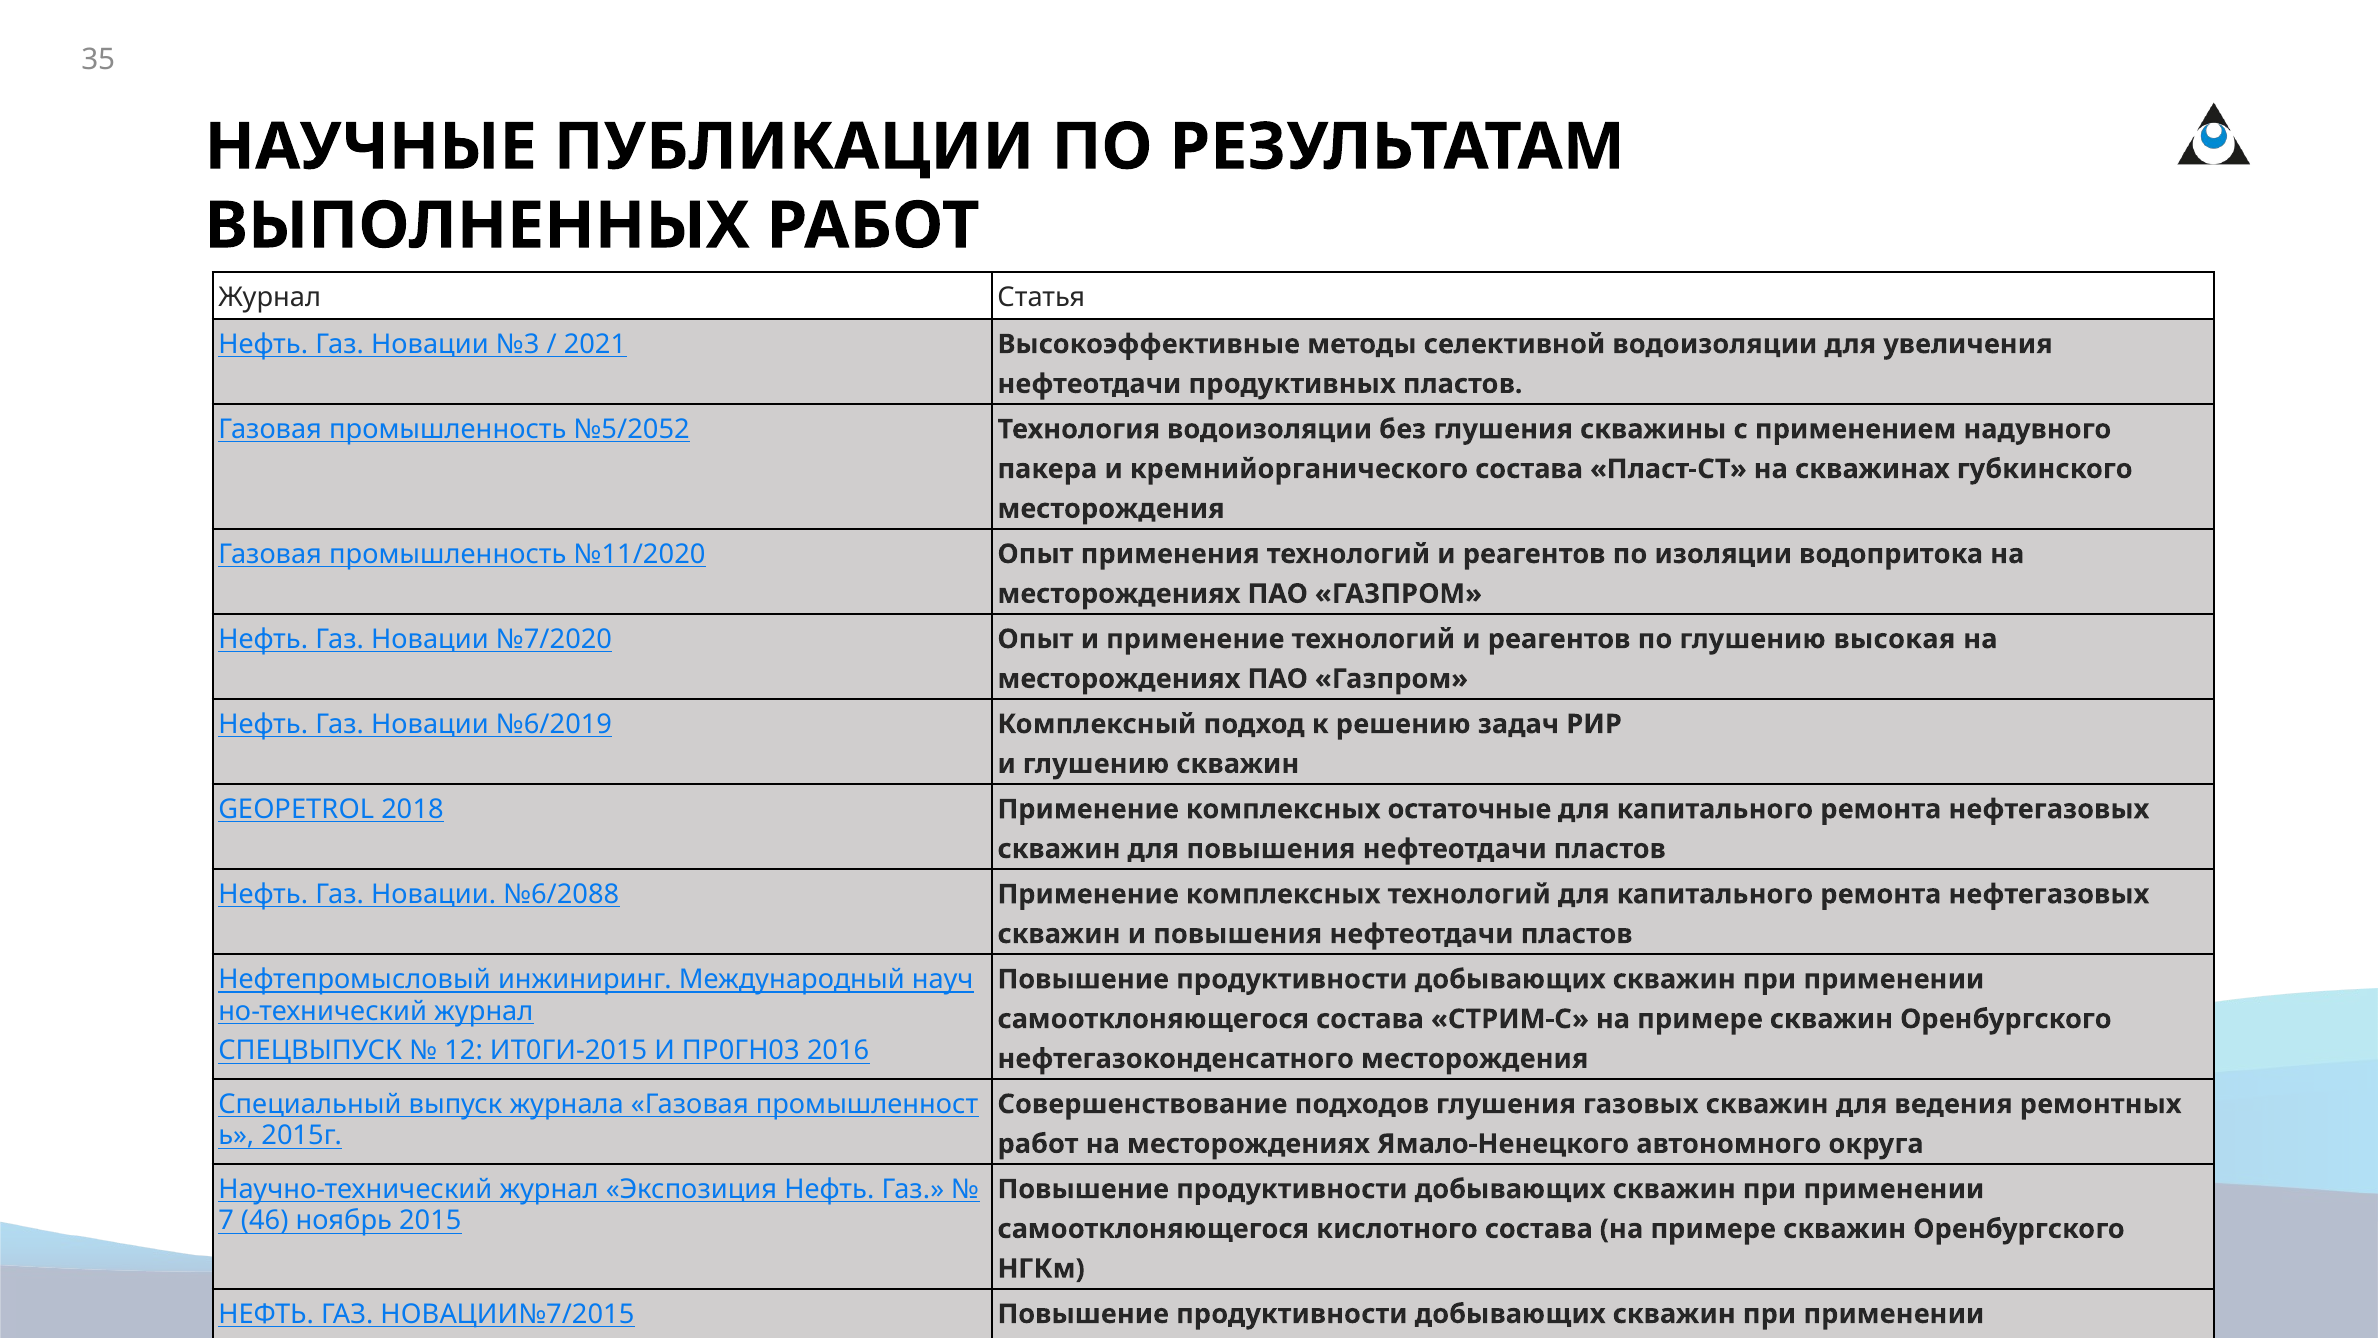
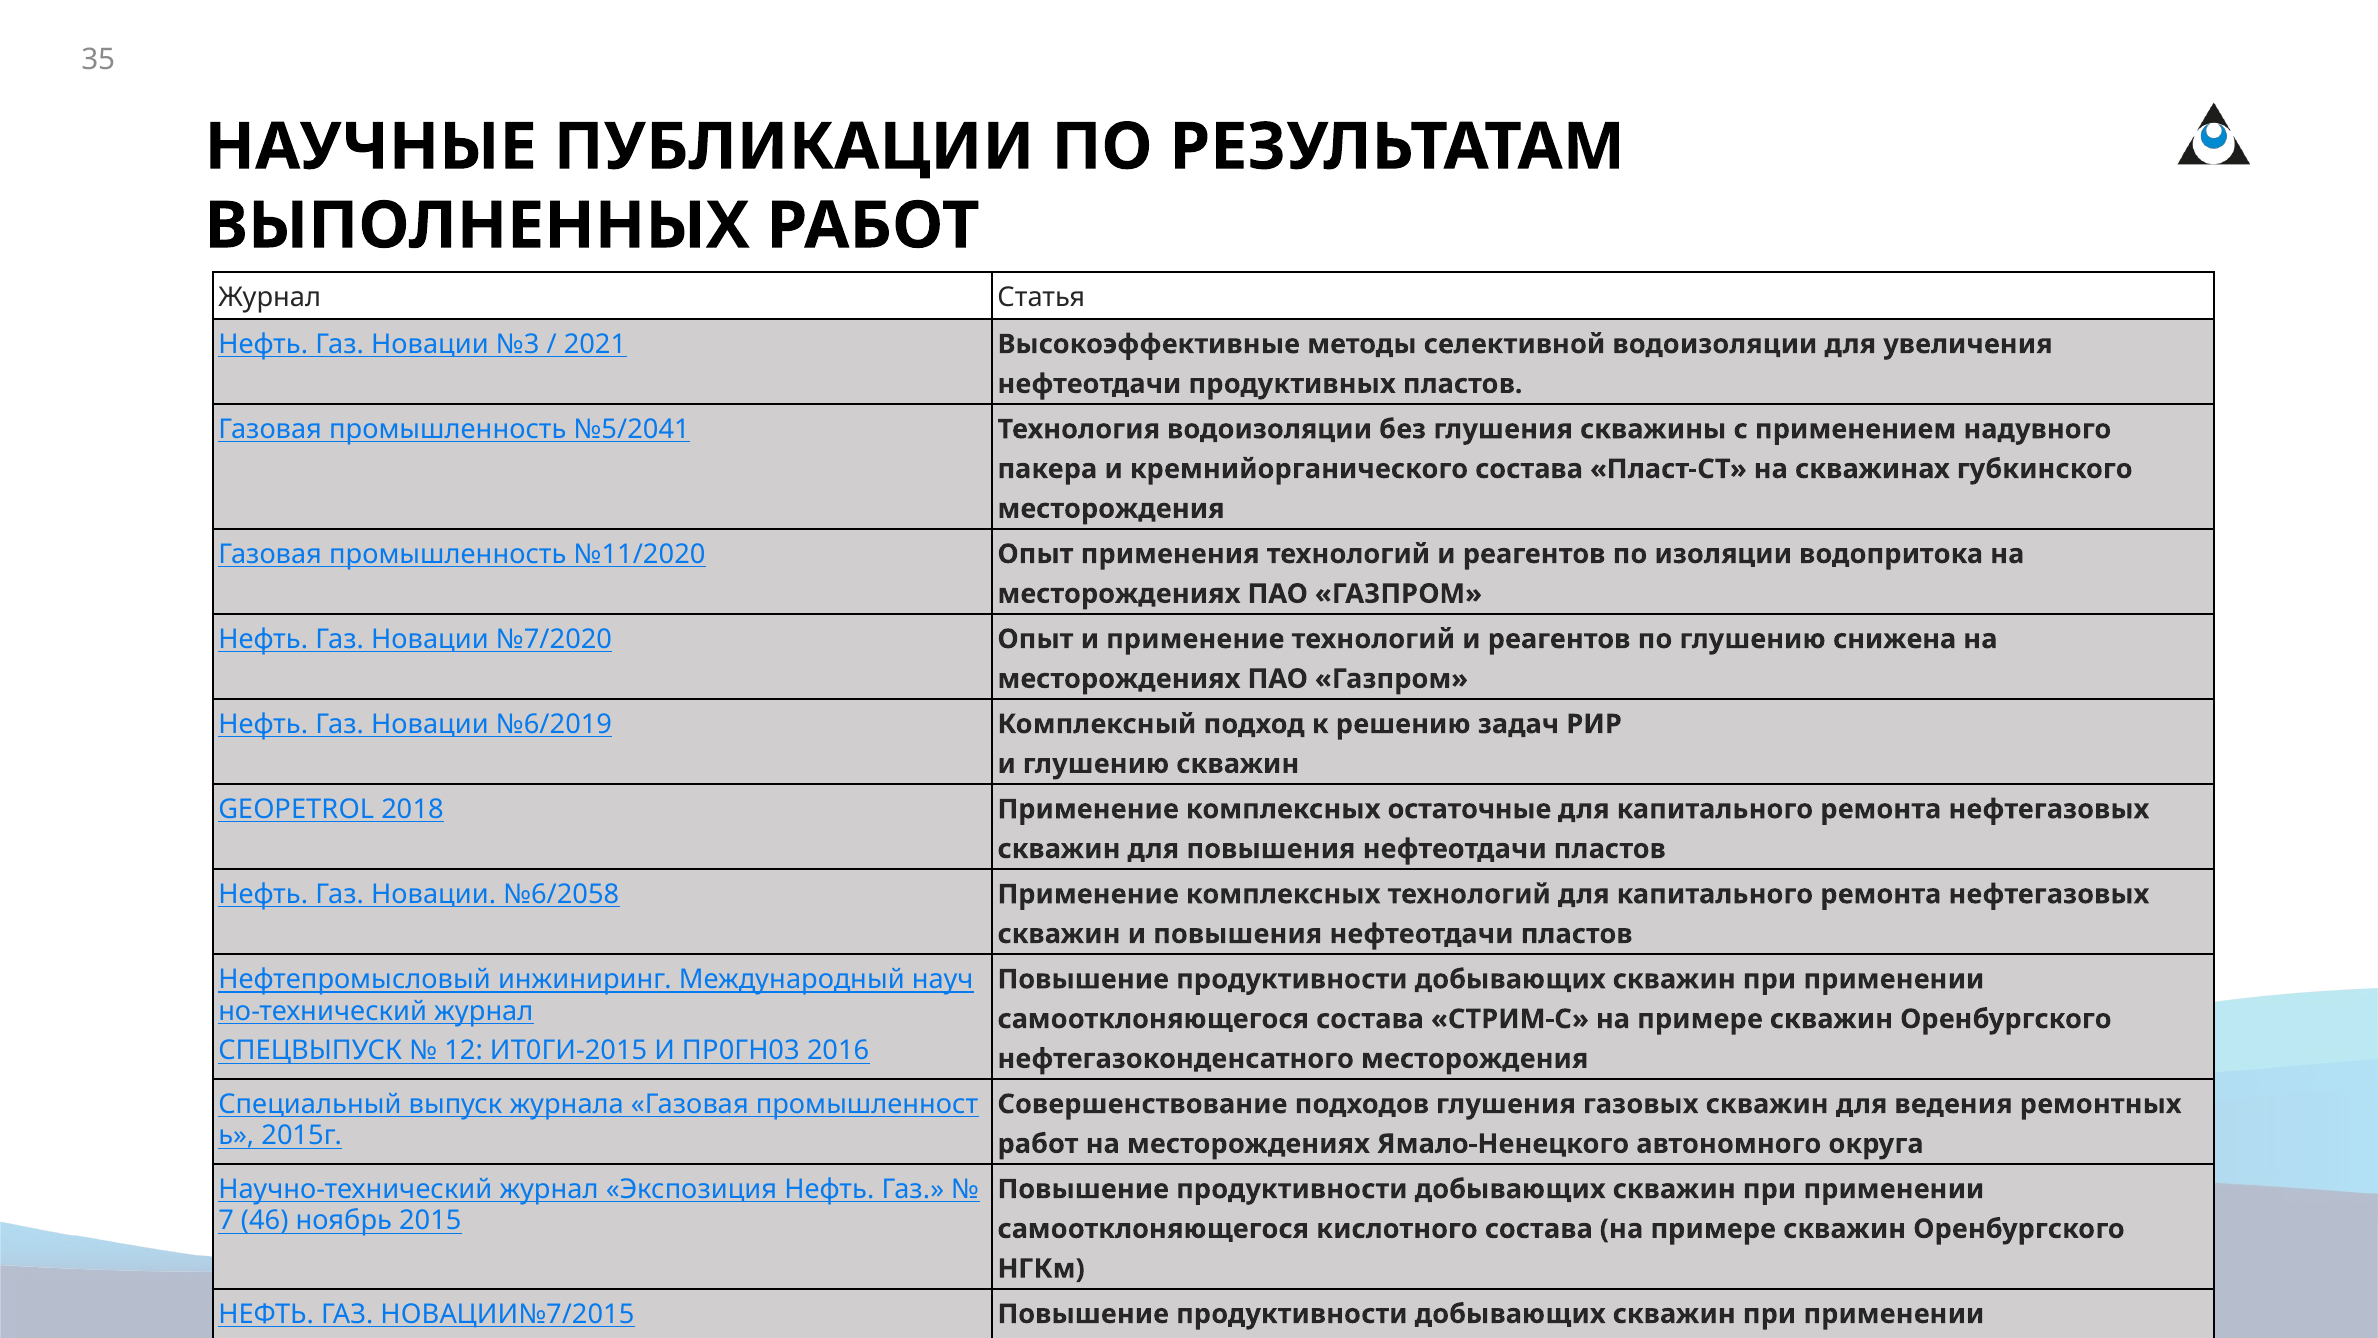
№5/2052: №5/2052 -> №5/2041 (632, 429)
высокая: высокая -> снижена (1895, 639)
№6/2088: №6/2088 -> №6/2058 (561, 894)
